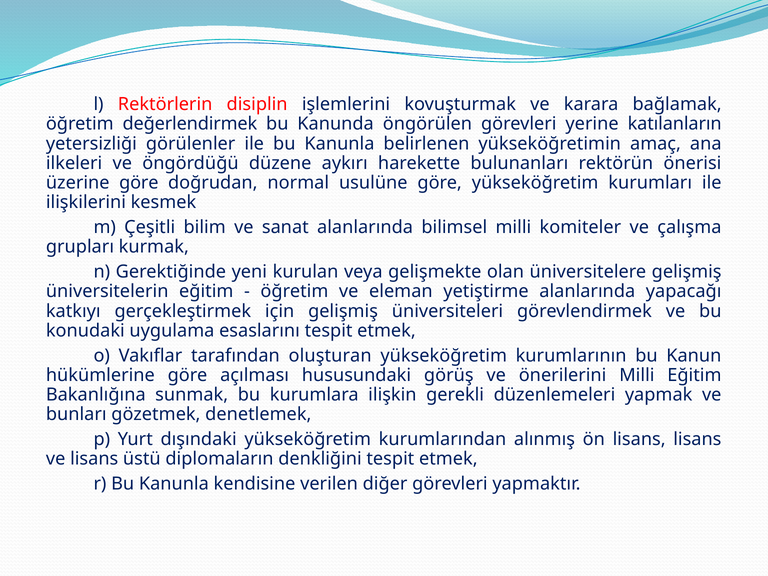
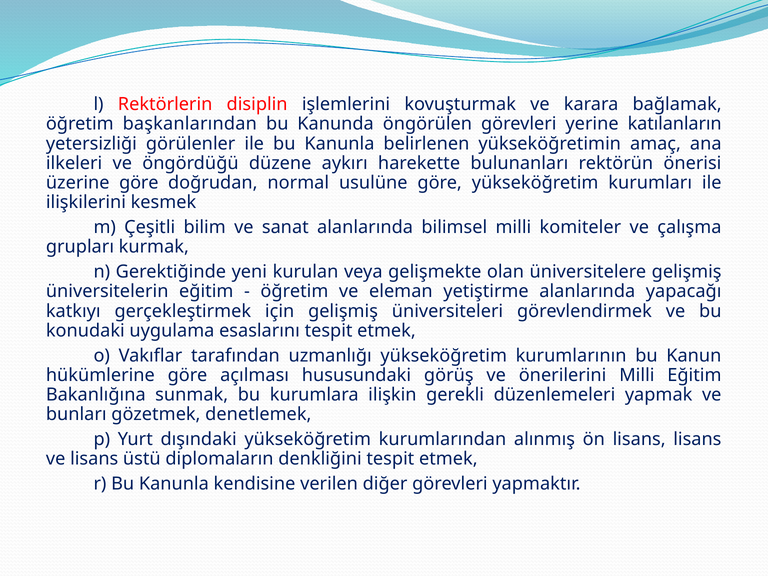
değerlendirmek: değerlendirmek -> başkanlarından (190, 124)
oluşturan: oluşturan -> uzmanlığı (330, 356)
